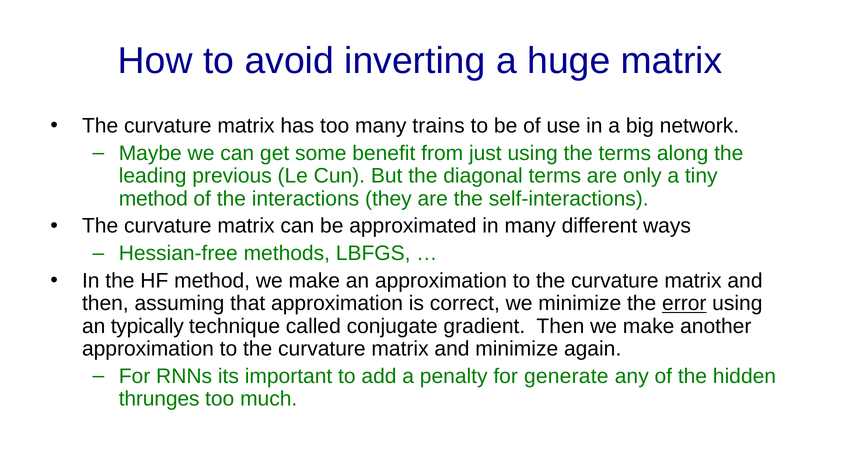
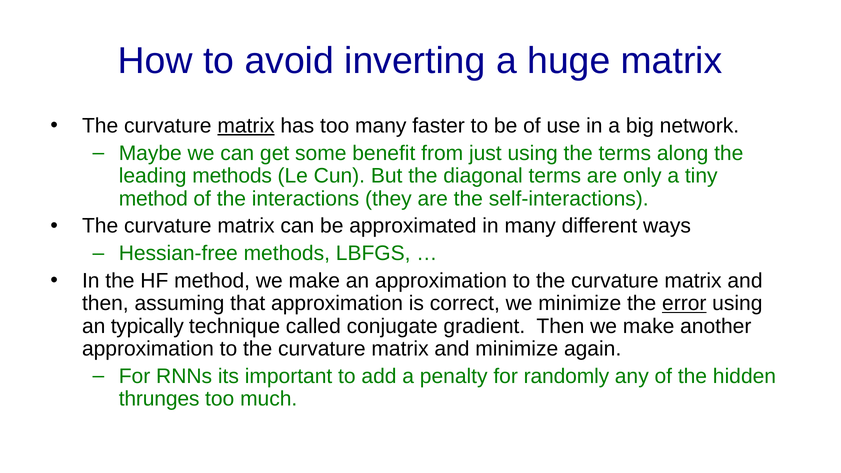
matrix underline: none -> present (246, 126)
trains: trains -> faster (439, 126)
leading previous: previous -> methods (232, 176)
generate: generate -> randomly (566, 376)
